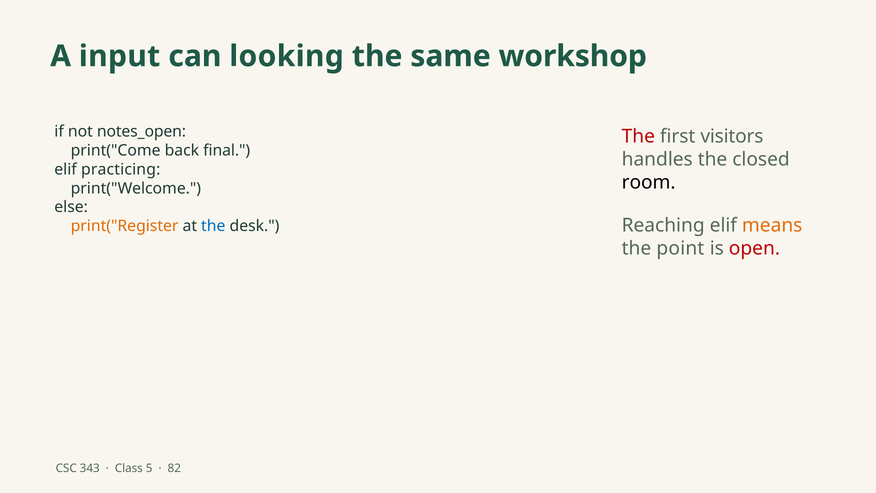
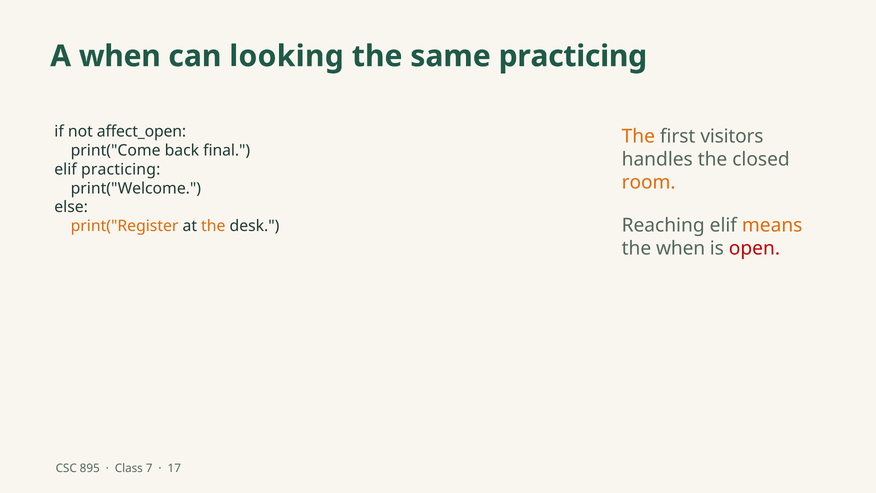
A input: input -> when (120, 56)
same workshop: workshop -> practicing (573, 56)
notes_open: notes_open -> affect_open (142, 131)
The colour: red -> orange (638, 137)
room colour: black -> orange (649, 183)
the colour: blue -> orange (213, 226)
the point: point -> when (681, 248)
343: 343 -> 895 (90, 468)
5: 5 -> 7 (149, 468)
82: 82 -> 17 (174, 468)
